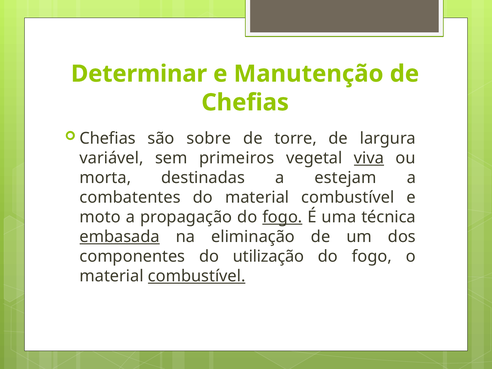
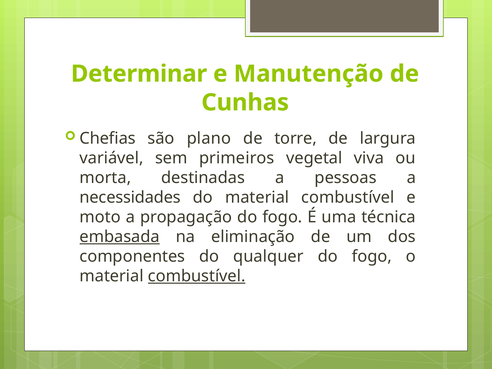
Chefias: Chefias -> Cunhas (245, 102)
sobre: sobre -> plano (209, 138)
viva underline: present -> none (369, 158)
estejam: estejam -> pessoas (346, 178)
combatentes: combatentes -> necessidades (130, 198)
fogo underline: present -> none (282, 217)
utilização: utilização -> qualquer (268, 257)
